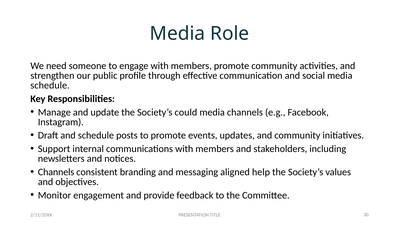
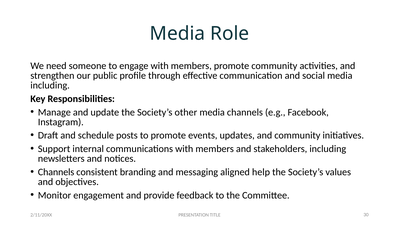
schedule: schedule -> including (50, 85)
could: could -> other (186, 112)
